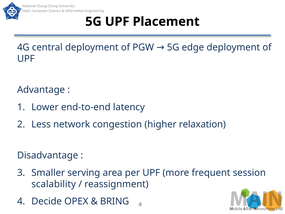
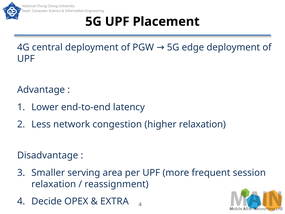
scalability: scalability -> relaxation (54, 184)
BRING: BRING -> EXTRA (114, 201)
